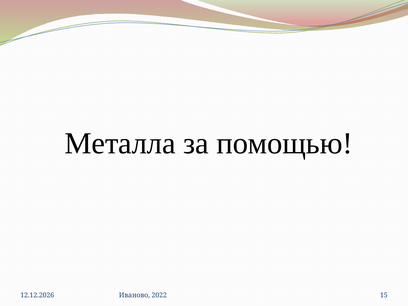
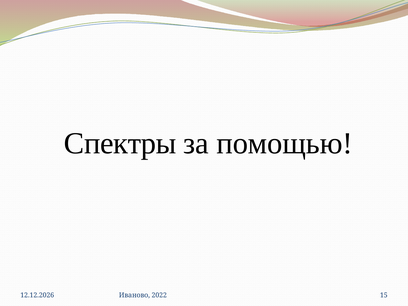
Металла: Металла -> Спектры (120, 143)
